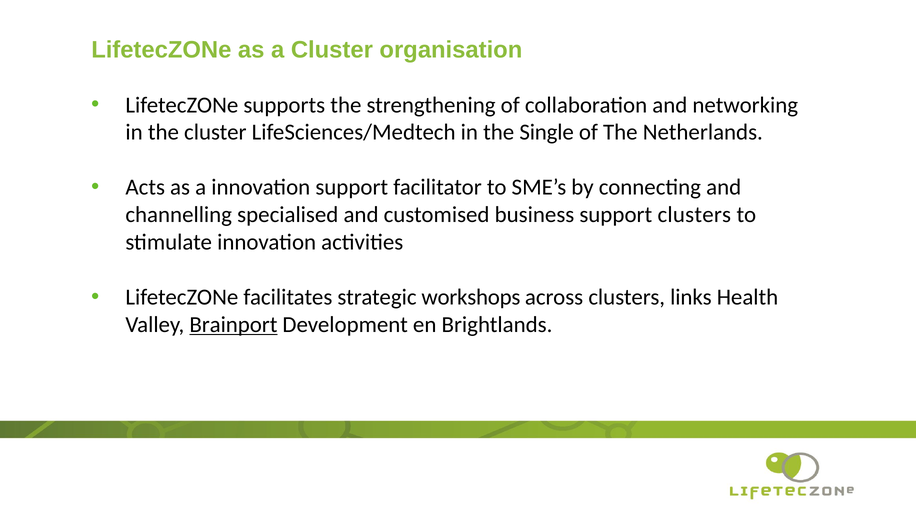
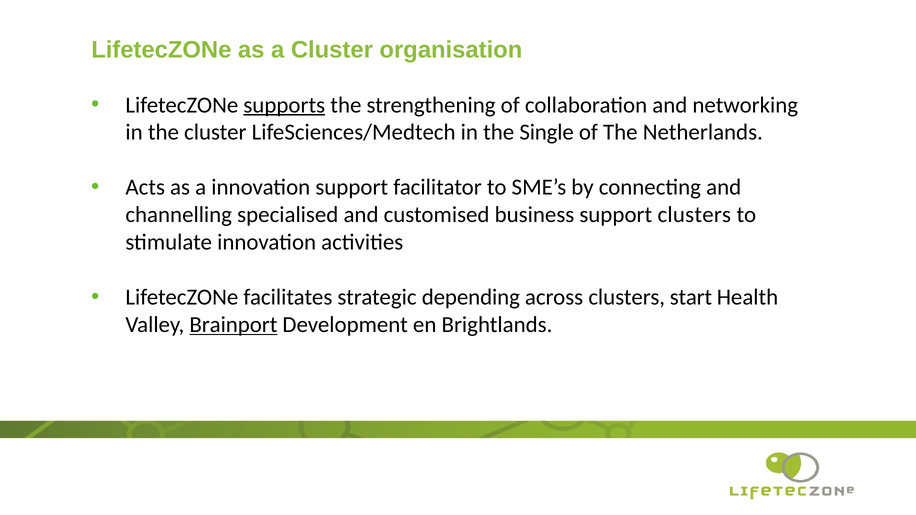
supports underline: none -> present (284, 105)
workshops: workshops -> depending (471, 297)
links: links -> start (691, 297)
